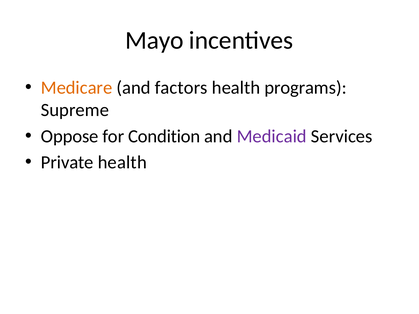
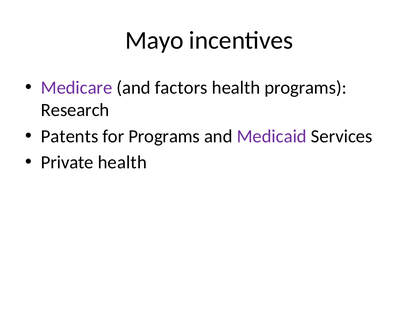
Medicare colour: orange -> purple (77, 88)
Supreme: Supreme -> Research (75, 110)
Oppose: Oppose -> Patents (70, 136)
for Condition: Condition -> Programs (164, 136)
